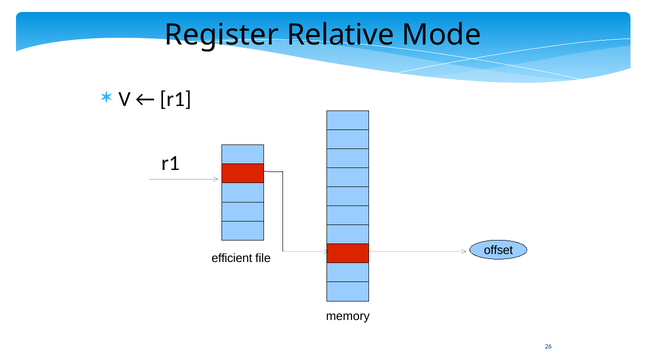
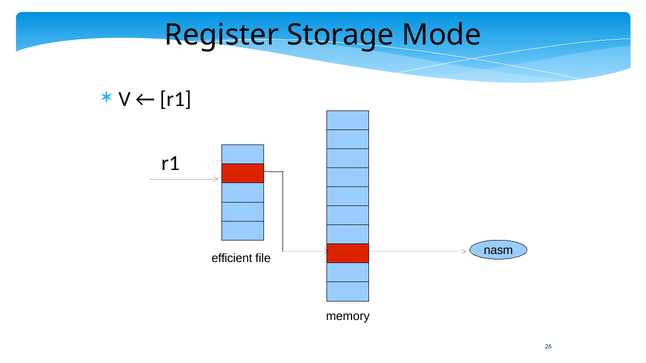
Relative: Relative -> Storage (340, 35)
offset: offset -> nasm (498, 251)
